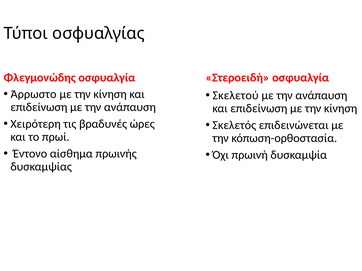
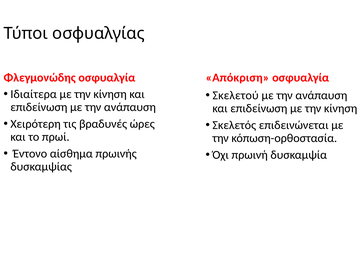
Στεροειδή: Στεροειδή -> Απόκριση (237, 78)
Άρρωστο: Άρρωστο -> Ιδιαίτερα (34, 94)
